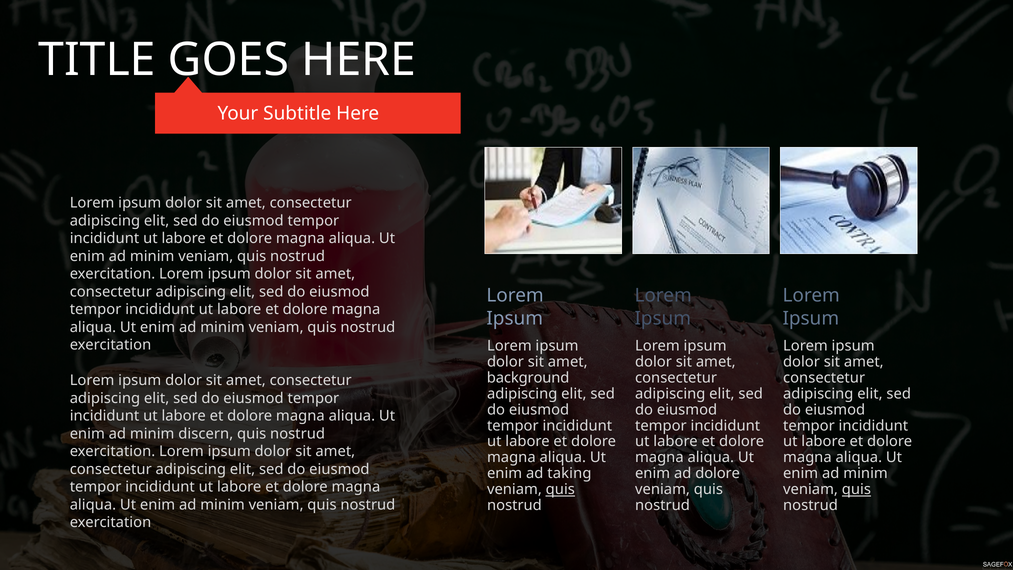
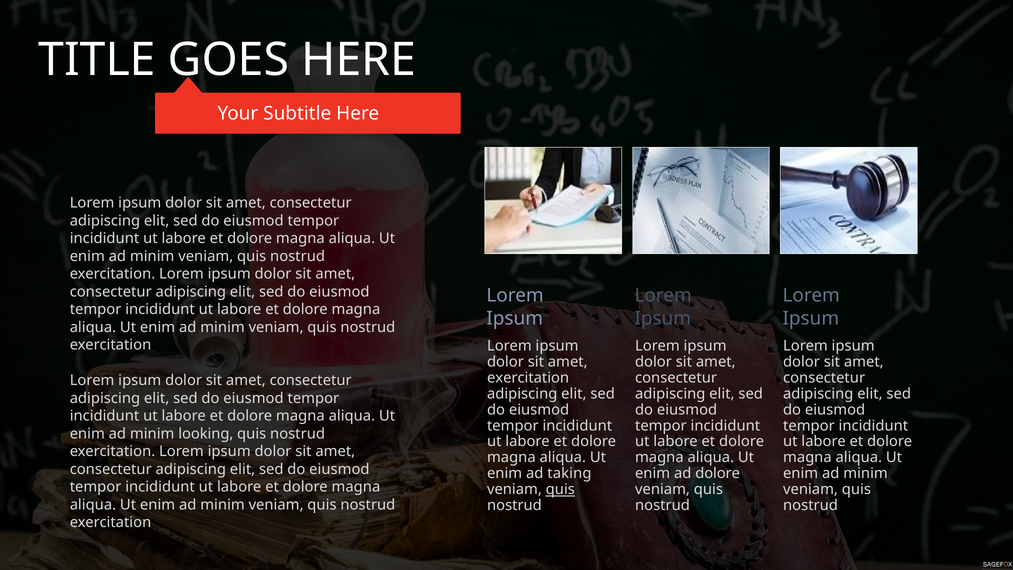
background: background -> exercitation (528, 378)
discern: discern -> looking (206, 434)
quis underline: present -> none (856, 489)
